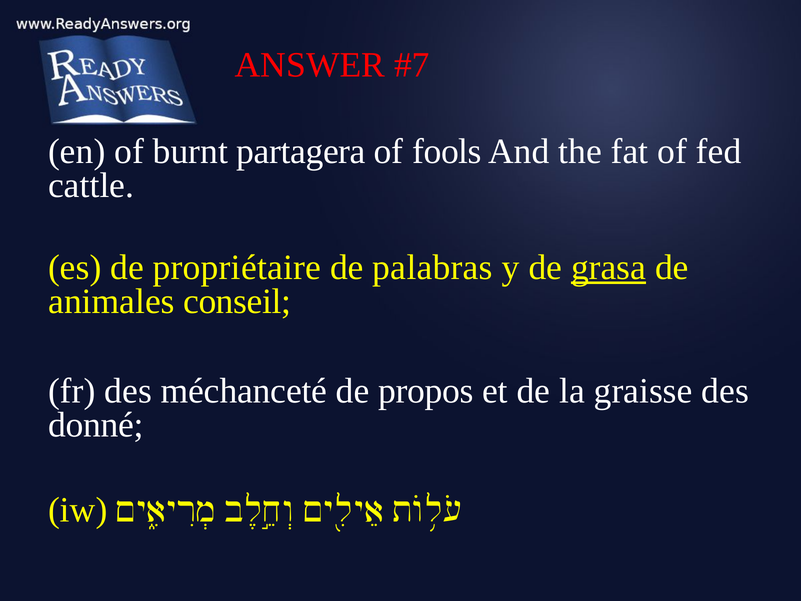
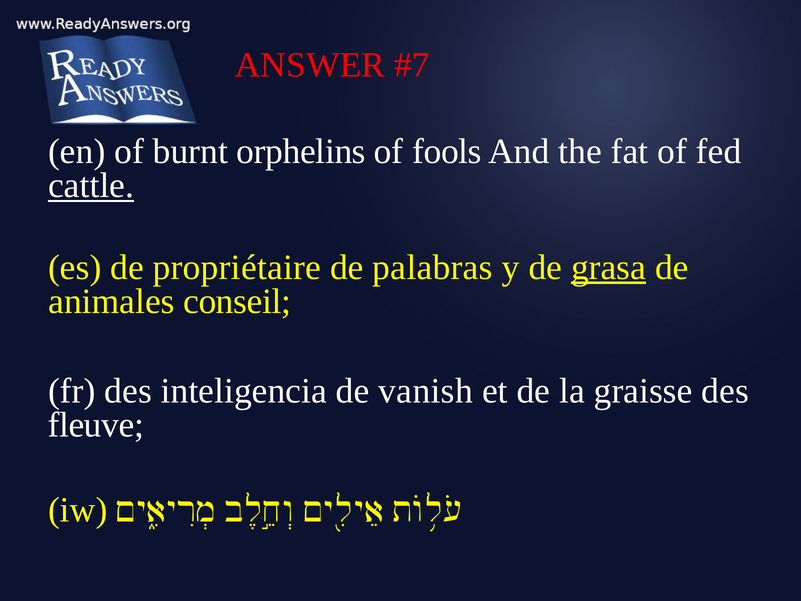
partagera: partagera -> orphelins (301, 151)
cattle underline: none -> present (91, 185)
méchanceté: méchanceté -> inteligencia (244, 391)
propos: propos -> vanish (426, 391)
donné: donné -> fleuve (96, 425)
